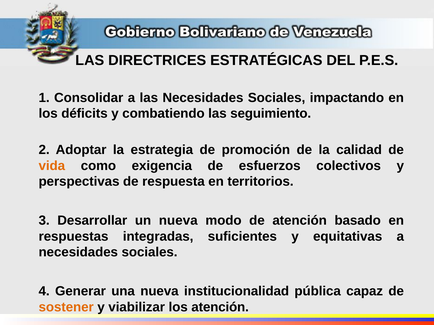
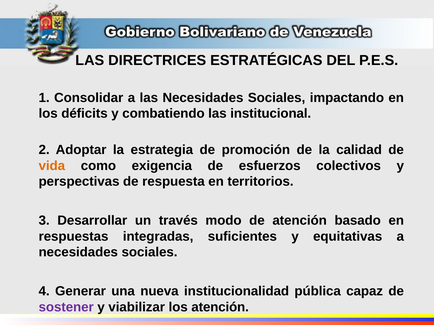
seguimiento: seguimiento -> institucional (271, 114)
un nueva: nueva -> través (178, 221)
sostener colour: orange -> purple (66, 308)
